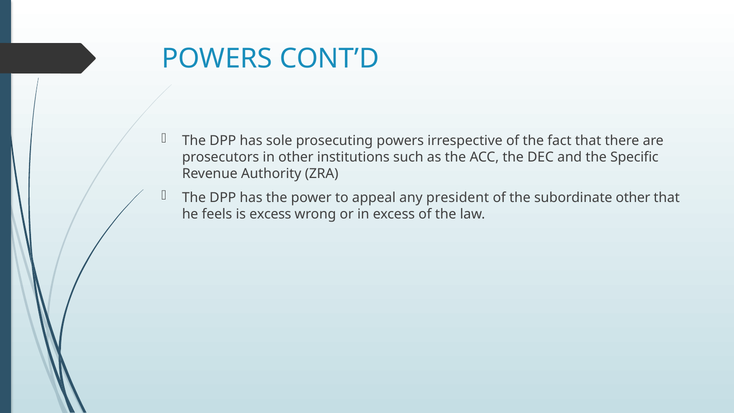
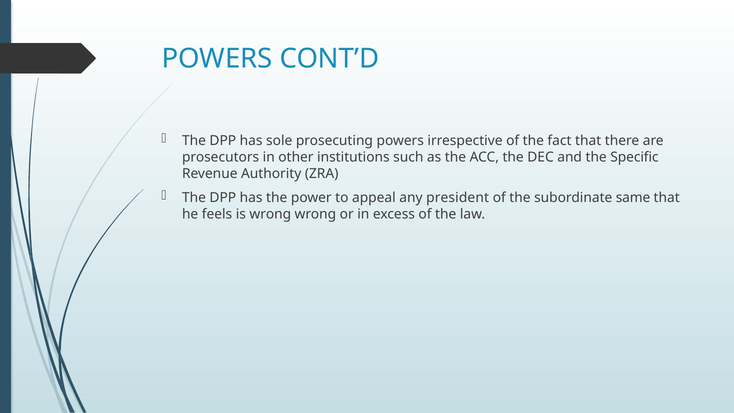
subordinate other: other -> same (633, 198)
is excess: excess -> wrong (270, 214)
